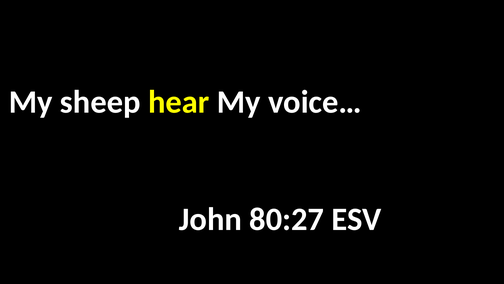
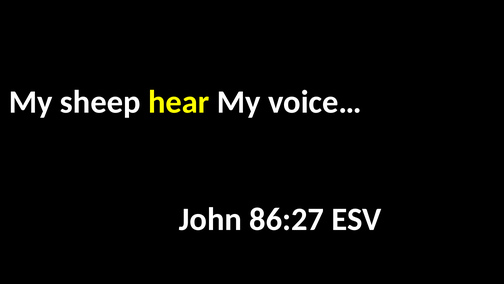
80:27: 80:27 -> 86:27 (287, 219)
